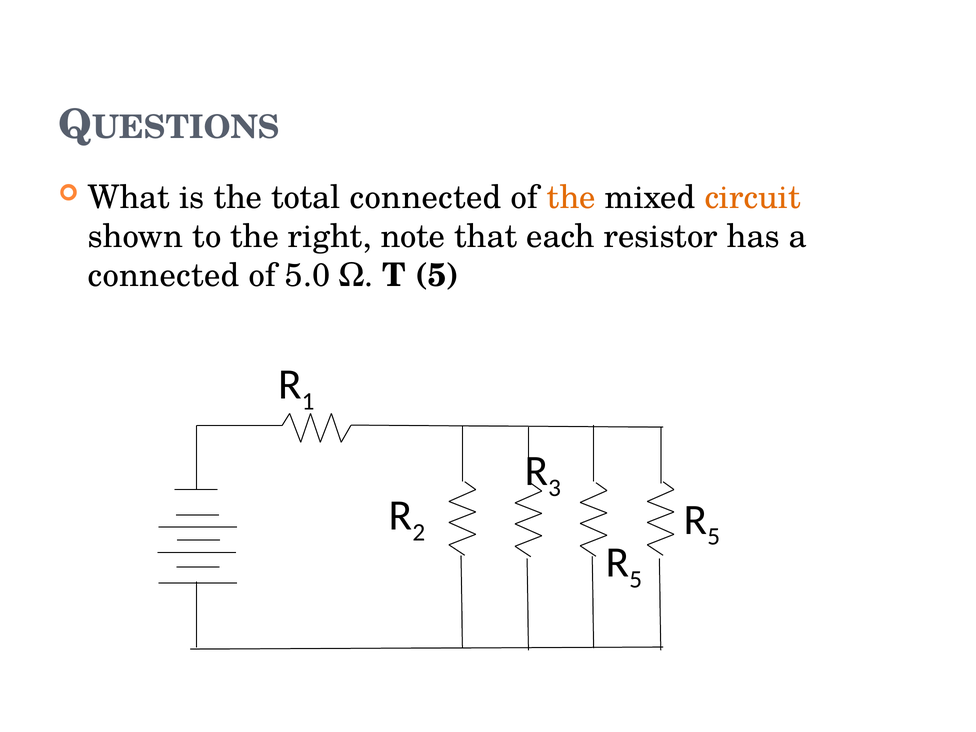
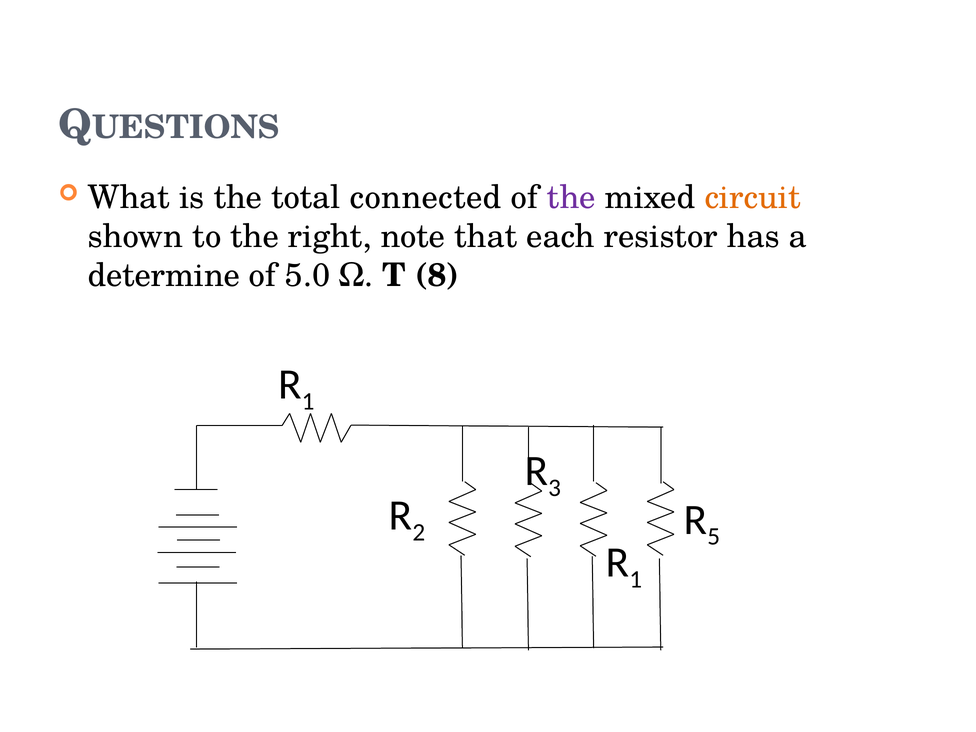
the colour: orange -> purple (571, 197)
connected: connected -> determine (164, 275)
T 5: 5 -> 8 (437, 275)
5: 5 -> 1 (636, 579)
